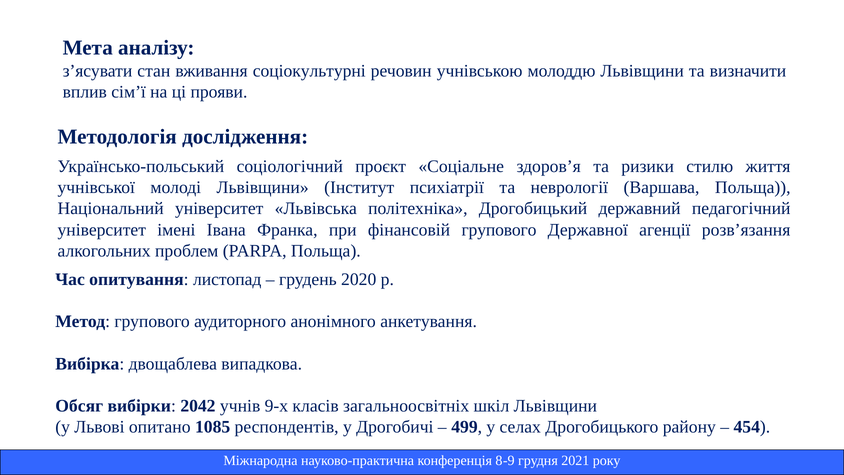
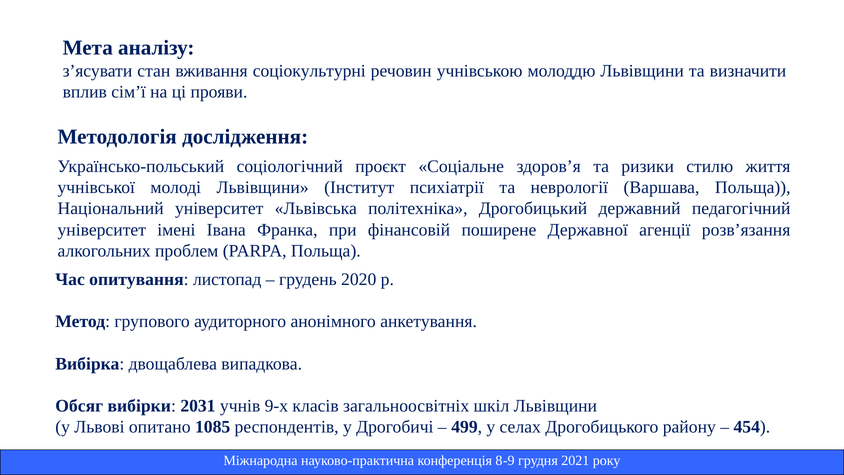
фінансовій групового: групового -> поширене (499, 230)
2042: 2042 -> 2031 (198, 406)
